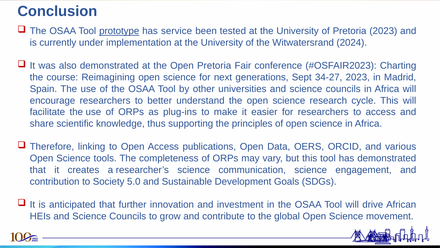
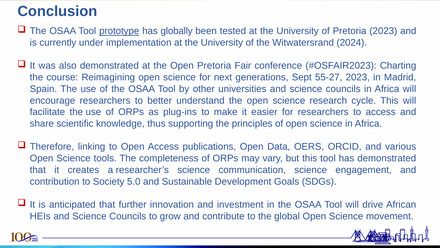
service: service -> globally (177, 31)
34-27: 34-27 -> 55-27 (329, 77)
